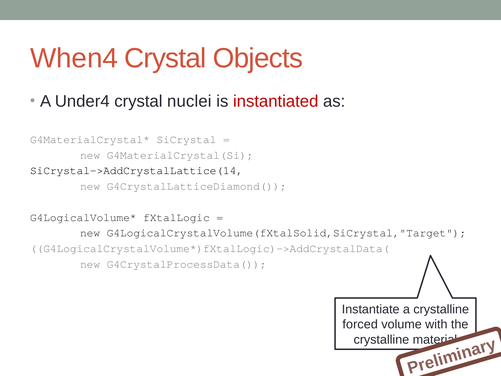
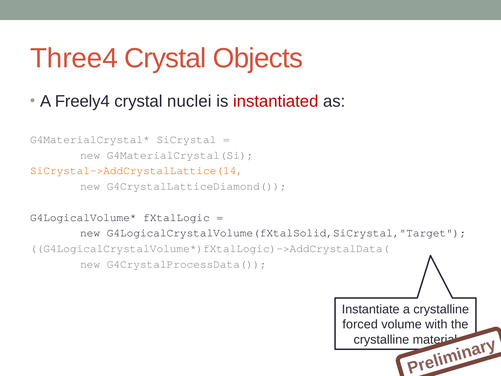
When4: When4 -> Three4 (74, 58)
Under4: Under4 -> Freely4 (82, 101)
SiCrystal->AddCrystalLattice(14 colour: black -> orange (137, 171)
